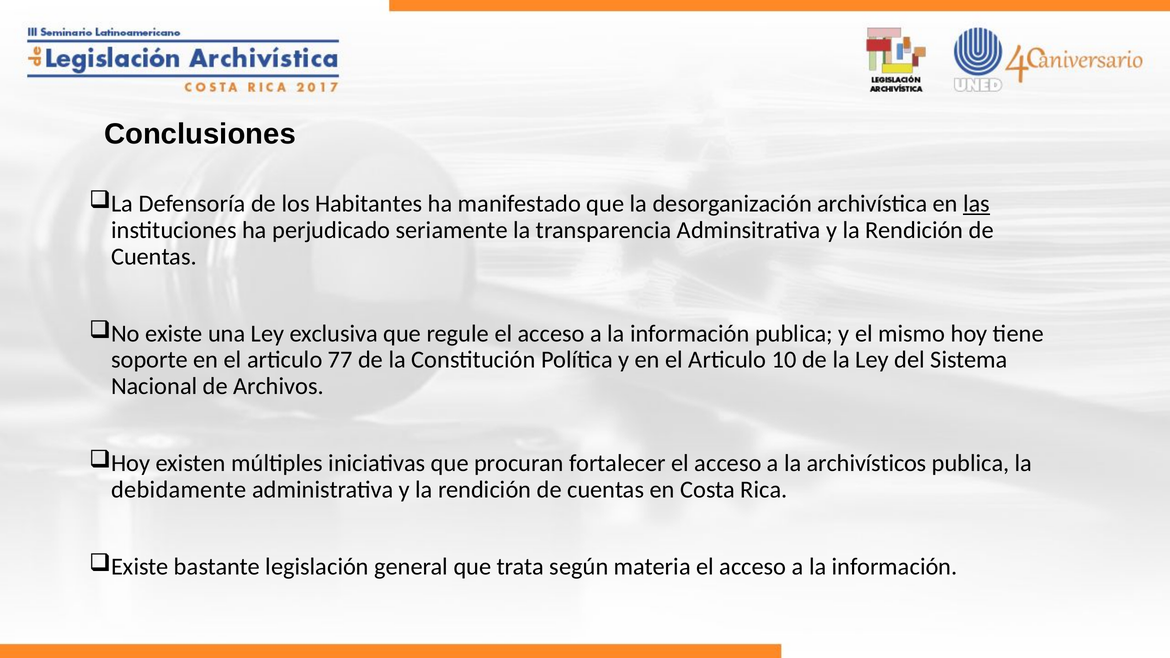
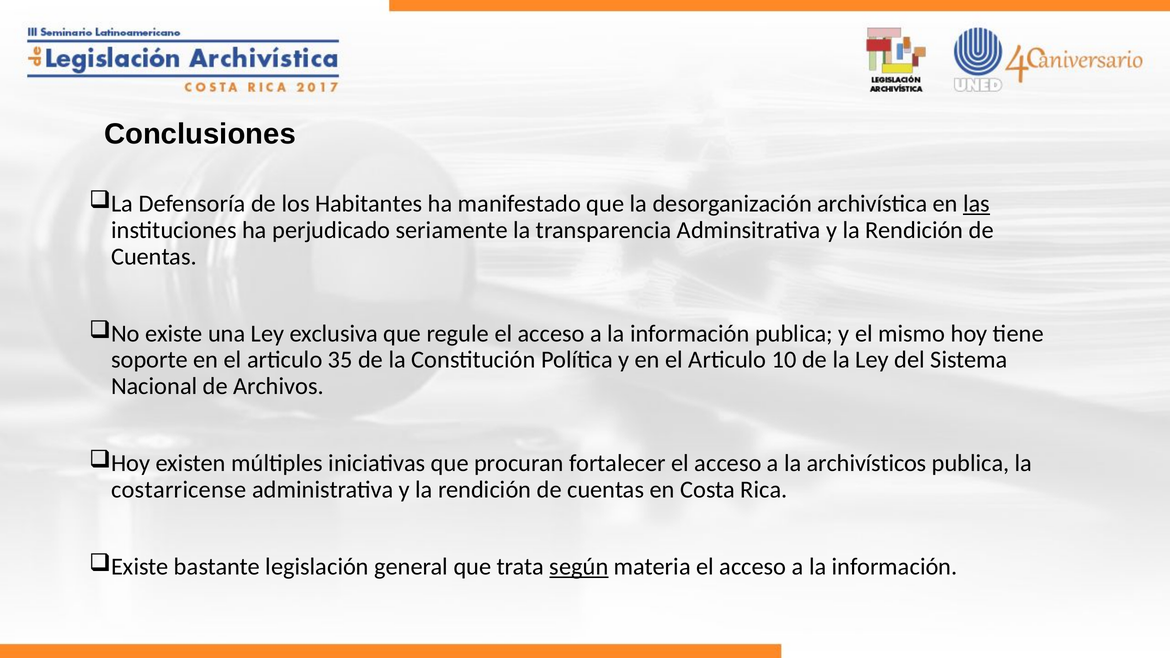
77: 77 -> 35 (340, 360)
debidamente: debidamente -> costarricense (179, 490)
según underline: none -> present (579, 567)
